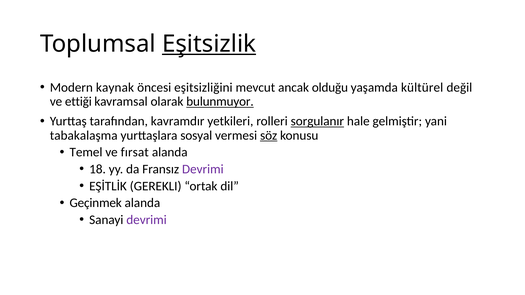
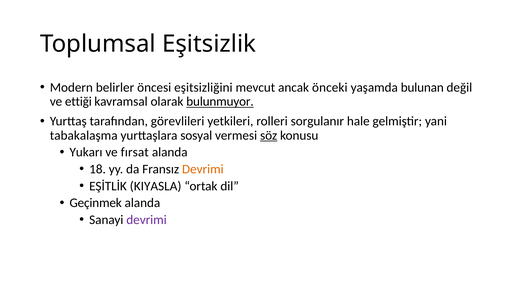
Eşitsizlik underline: present -> none (209, 44)
kaynak: kaynak -> belirler (115, 88)
olduğu: olduğu -> önceki (330, 88)
kültürel: kültürel -> bulunan (422, 88)
kavramdır: kavramdır -> görevlileri (178, 121)
sorgulanır underline: present -> none (317, 121)
Temel: Temel -> Yukarı (86, 152)
Devrimi colour: purple -> orange (203, 169)
GEREKLI: GEREKLI -> KIYASLA (156, 186)
